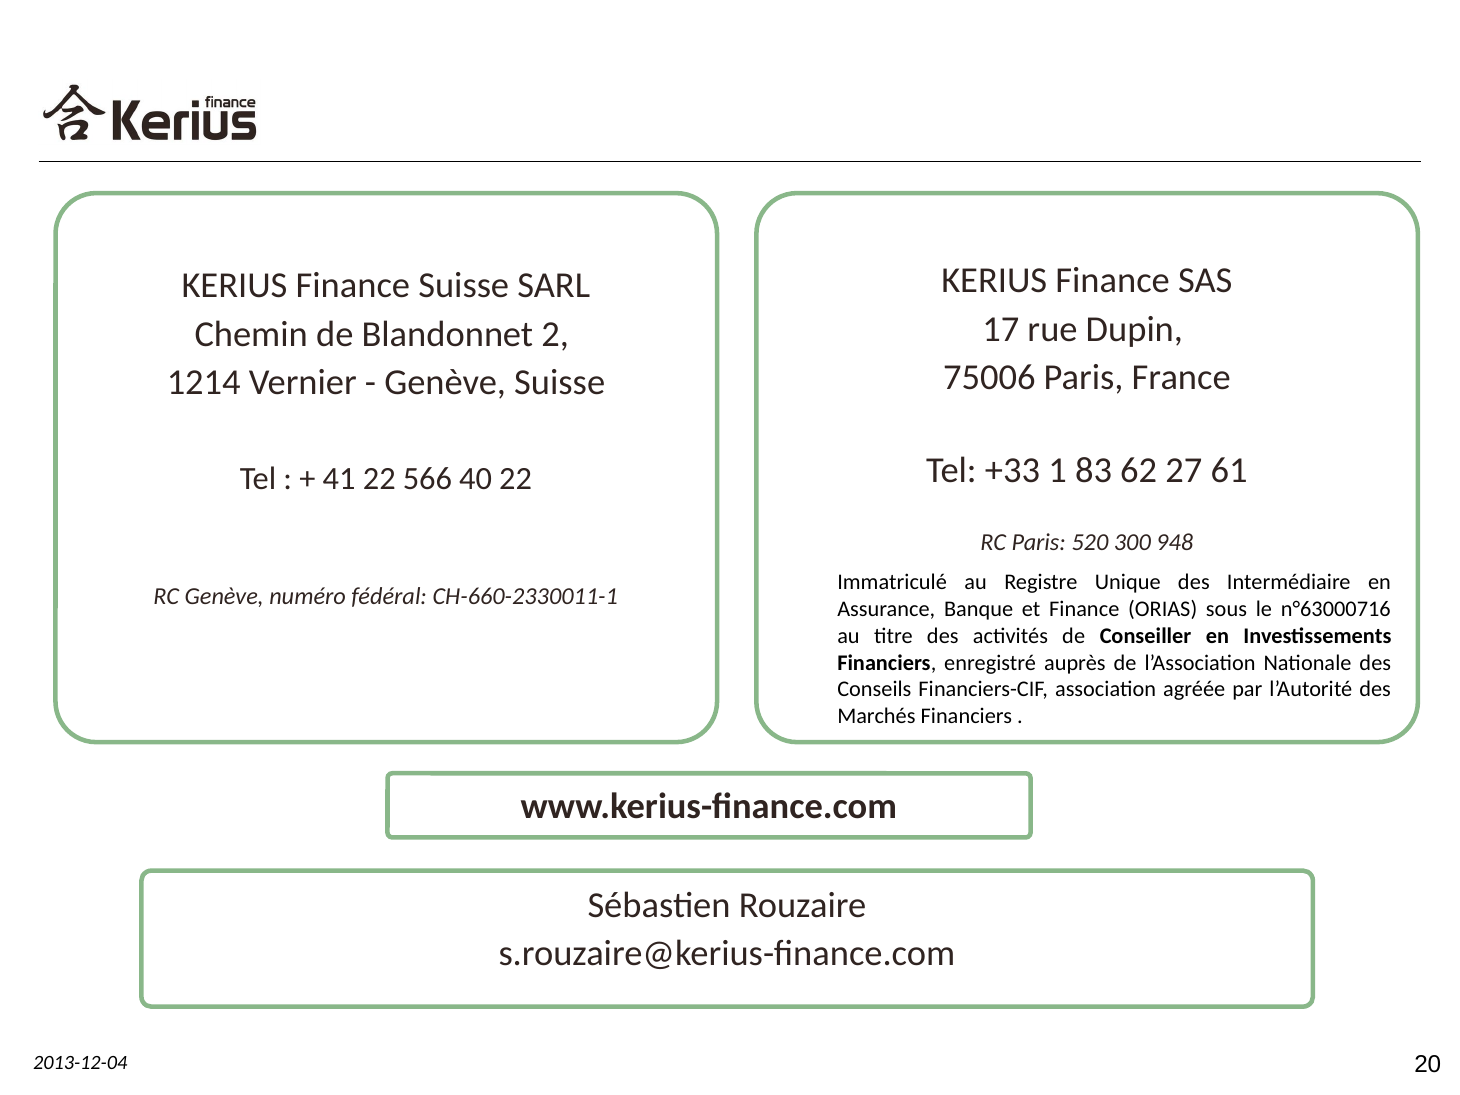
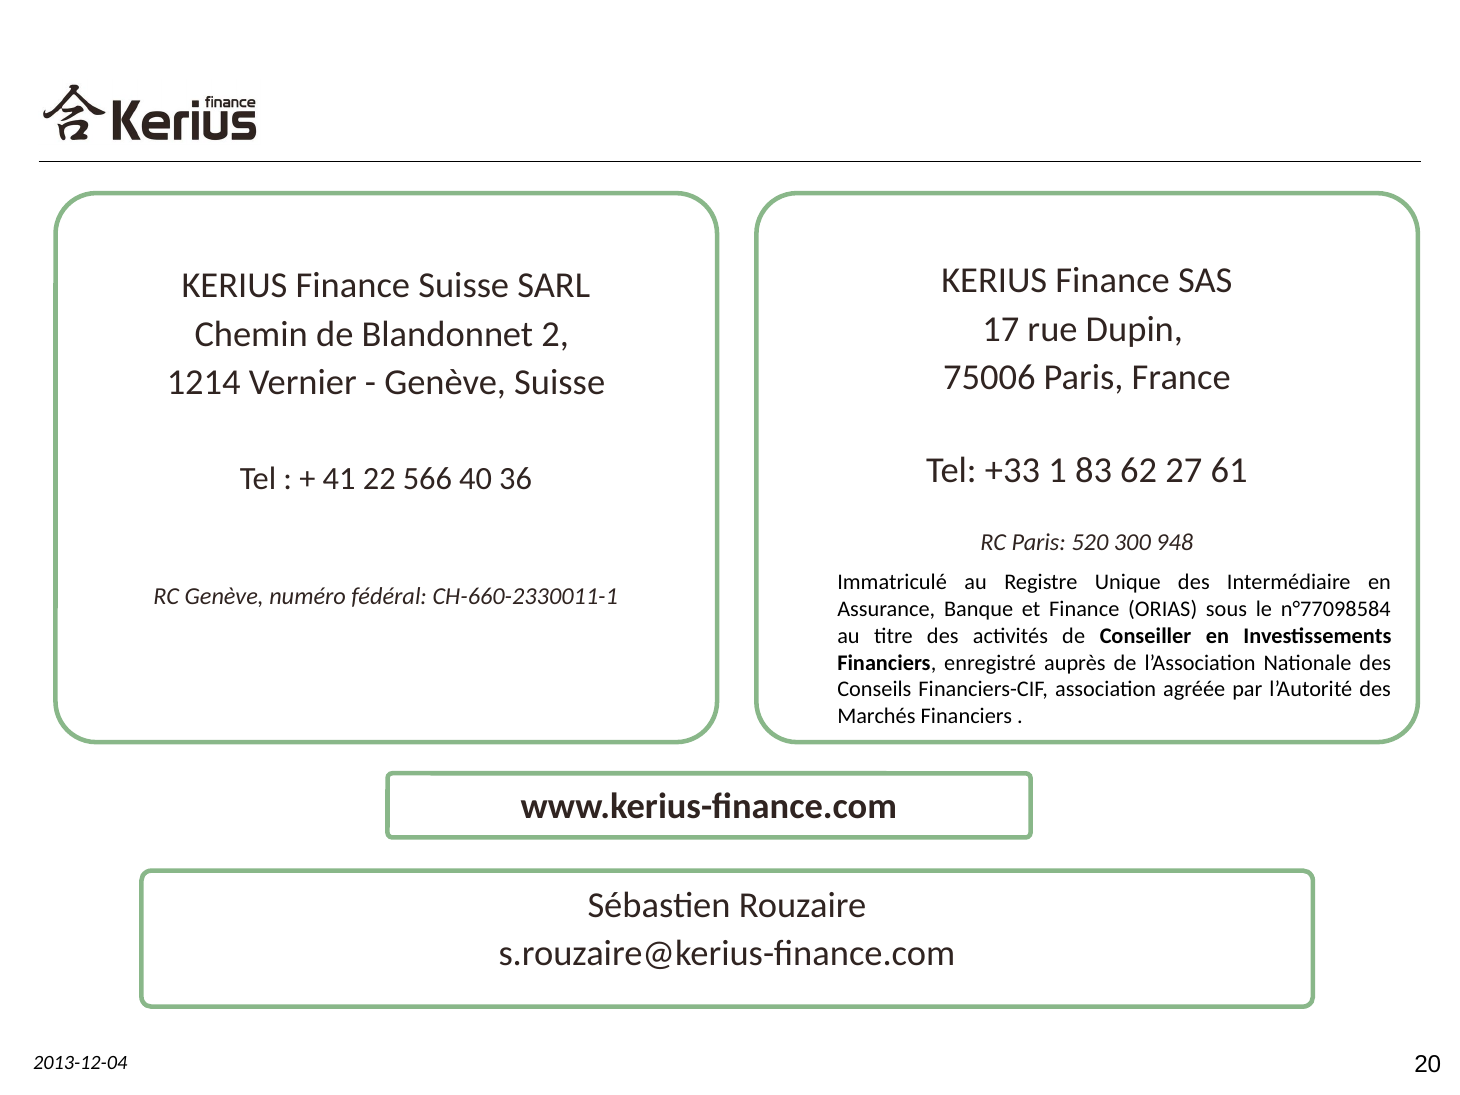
40 22: 22 -> 36 (516, 479)
n°63000716: n°63000716 -> n°77098584 (1336, 609)
